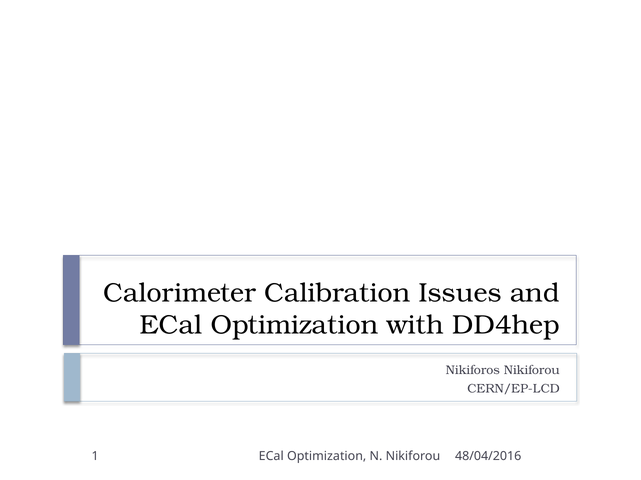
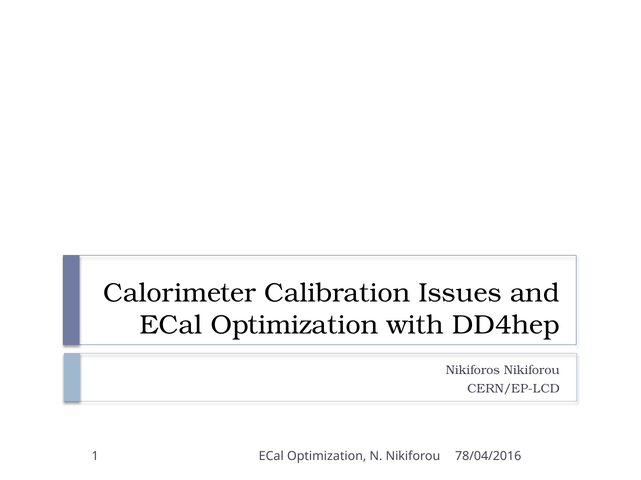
48/04/2016: 48/04/2016 -> 78/04/2016 (488, 457)
